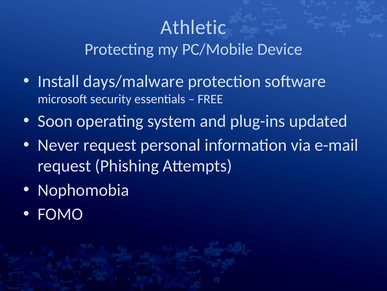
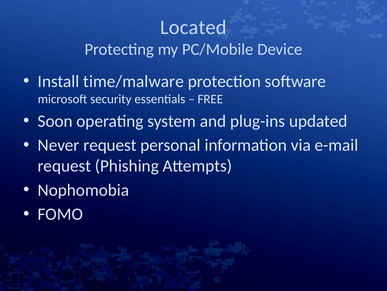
Athletic: Athletic -> Located (193, 27)
days/malware: days/malware -> time/malware (134, 81)
